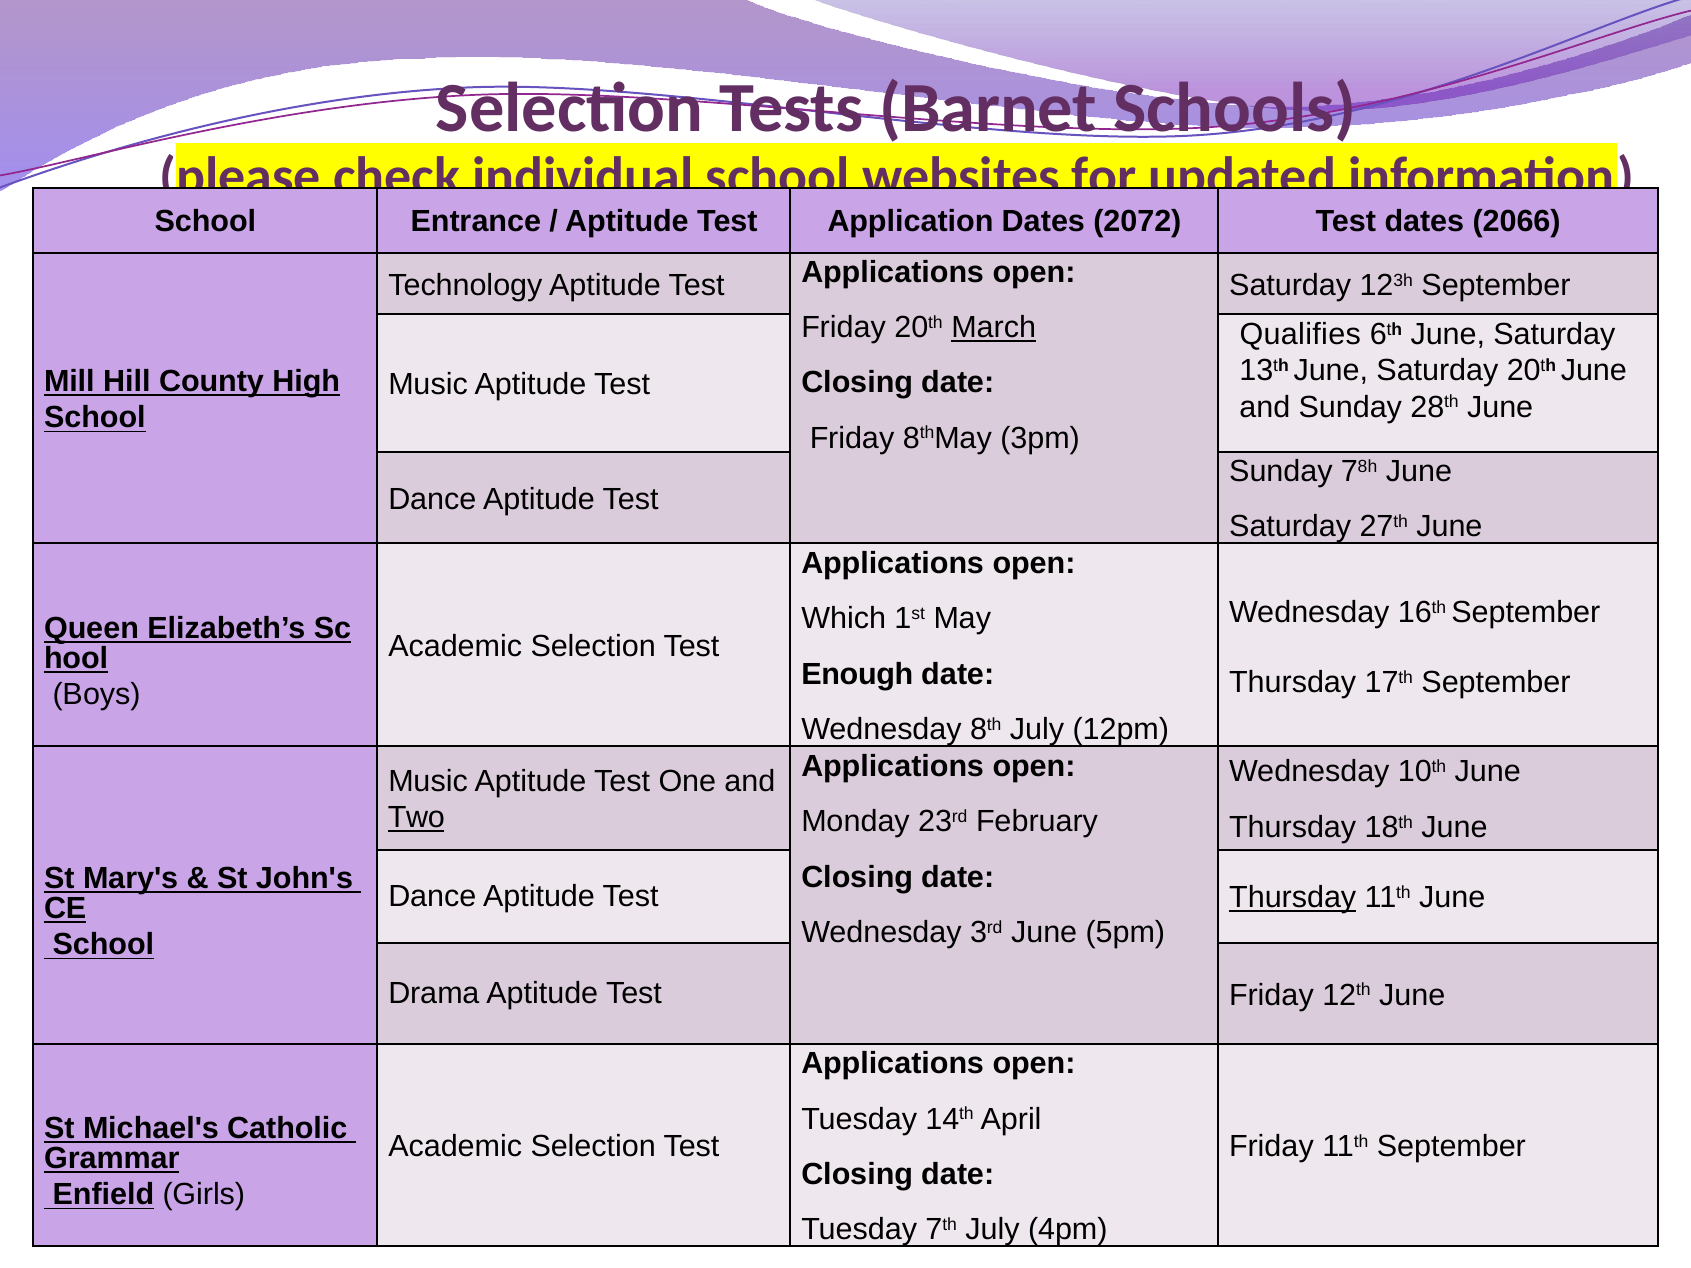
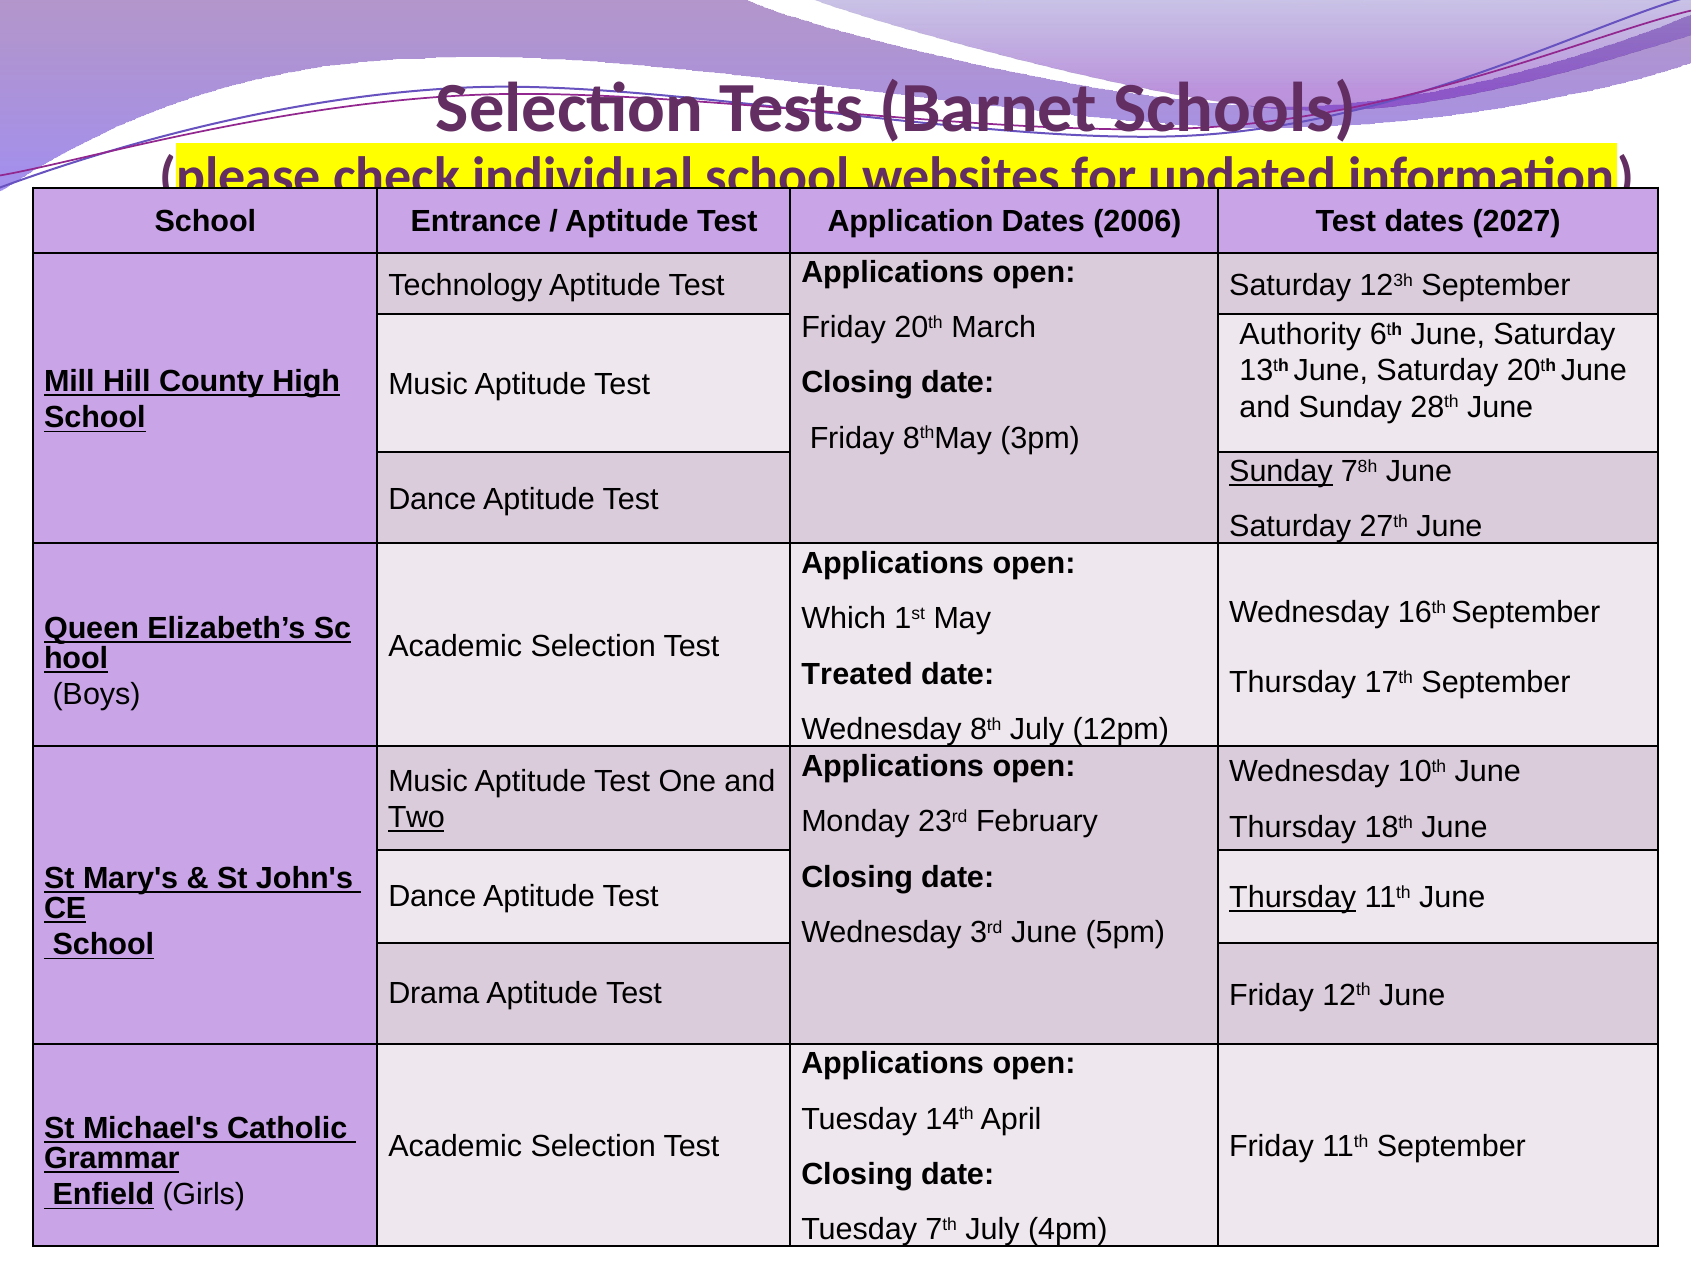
2072: 2072 -> 2006 (1137, 222)
2066: 2066 -> 2027 (1517, 222)
March underline: present -> none (994, 328)
Qualifies: Qualifies -> Authority (1300, 334)
Sunday underline: none -> present (1281, 472)
Enough: Enough -> Treated (857, 674)
